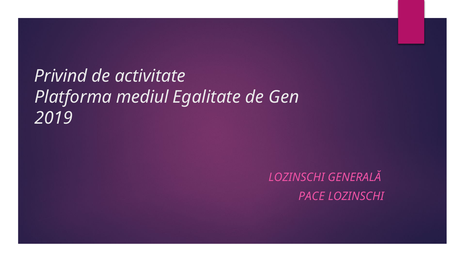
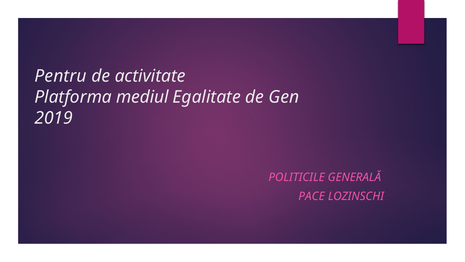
Privind: Privind -> Pentru (61, 76)
LOZINSCHI: LOZINSCHI -> POLITICILE (297, 177)
